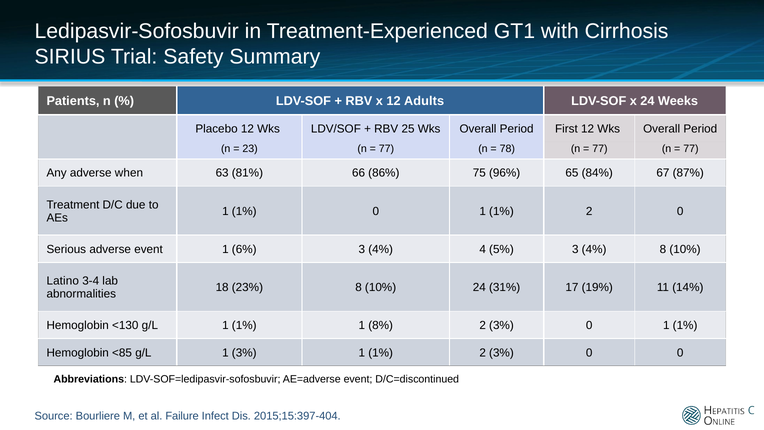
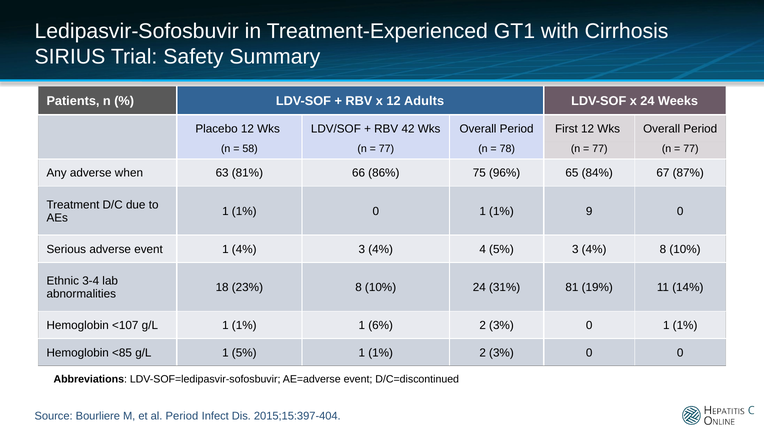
25: 25 -> 42 (408, 129)
23: 23 -> 58 (250, 149)
0 1 1% 2: 2 -> 9 (589, 211)
1 6%: 6% -> 4% (244, 249)
Latino: Latino -> Ethnic (63, 281)
17: 17 -> 81 (572, 287)
<130: <130 -> <107 (125, 325)
8%: 8% -> 6% (381, 325)
1 3%: 3% -> 5% (244, 352)
al Failure: Failure -> Period (182, 416)
